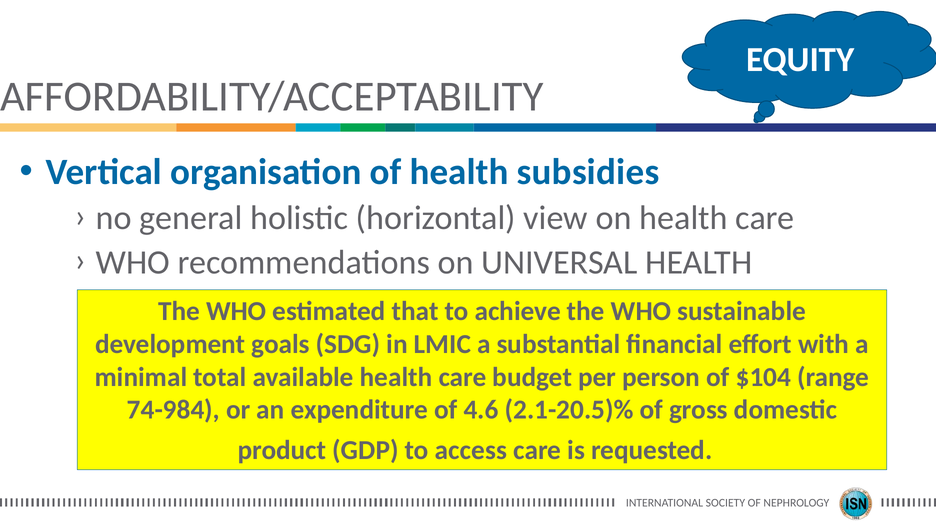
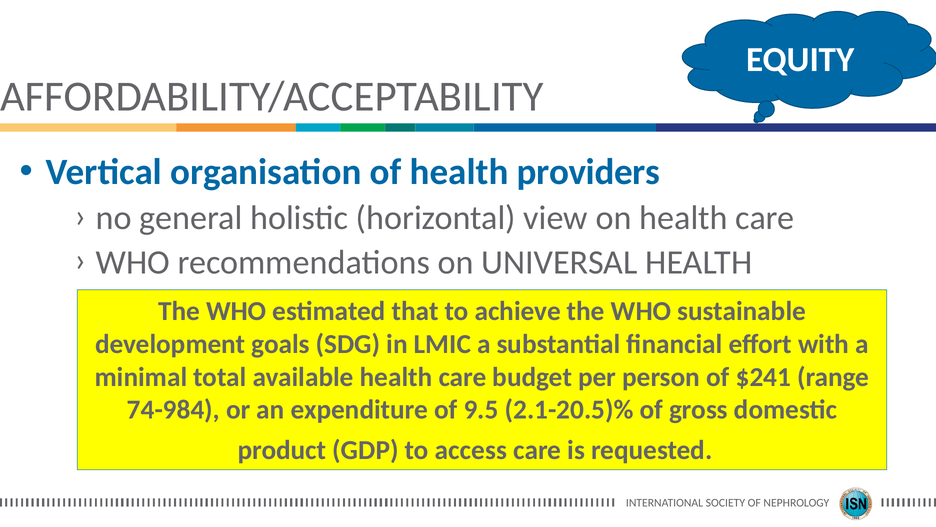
subsidies: subsidies -> providers (588, 172)
$104: $104 -> $241 (763, 377)
4.6: 4.6 -> 9.5 (481, 409)
